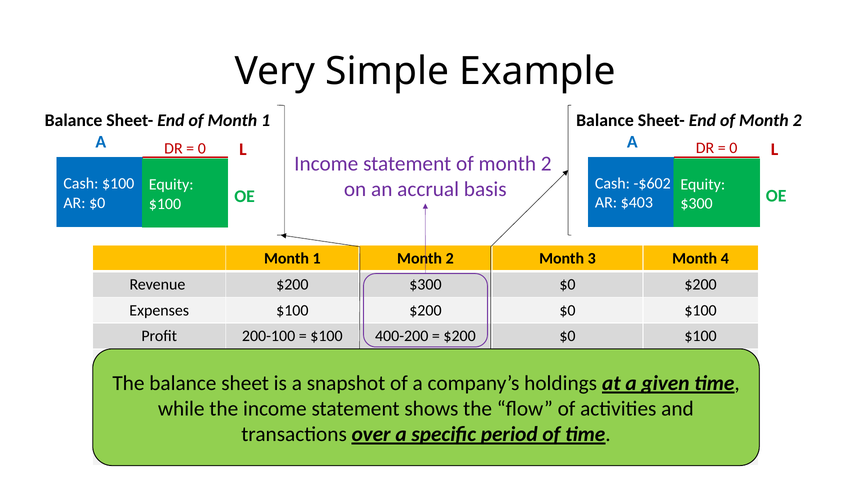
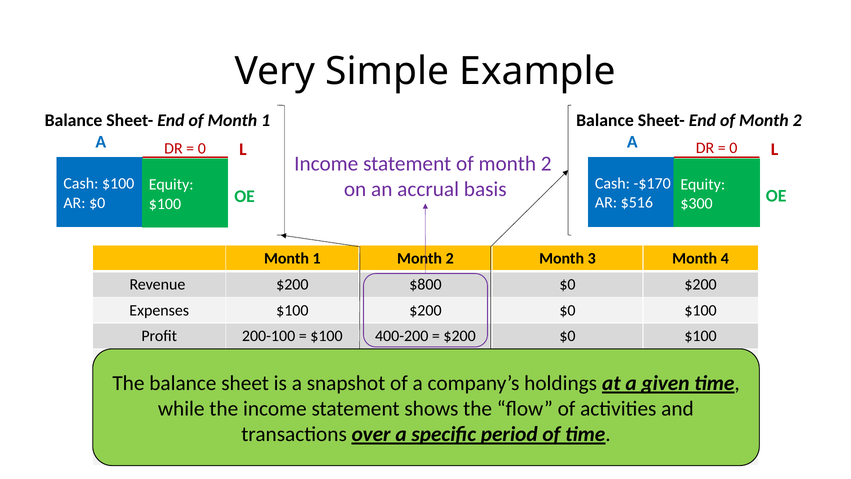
-$602: -$602 -> -$170 (652, 183)
$403: $403 -> $516 (637, 202)
$200 $300: $300 -> $800 (425, 284)
